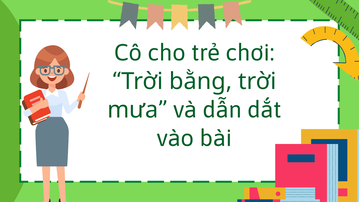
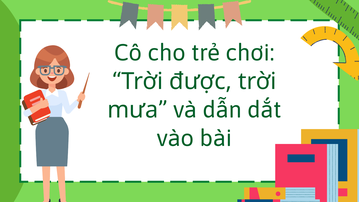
bằng: bằng -> được (201, 81)
